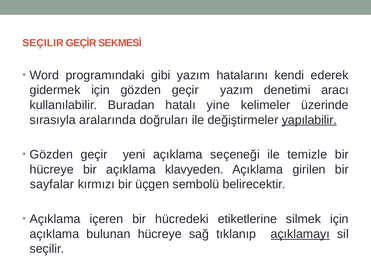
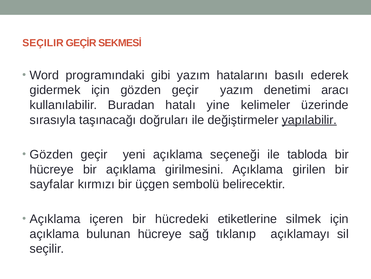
kendi: kendi -> basılı (289, 75)
aralarında: aralarında -> taşınacağı (108, 120)
temizle: temizle -> tabloda (307, 154)
klavyeden: klavyeden -> girilmesini (194, 169)
açıklamayı underline: present -> none (300, 233)
